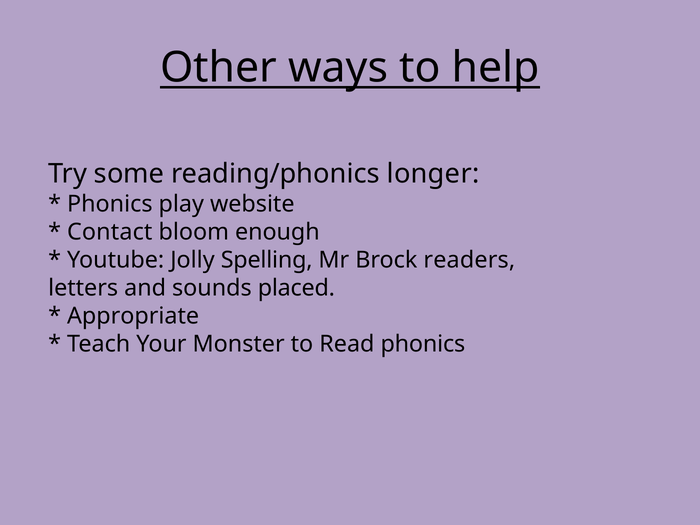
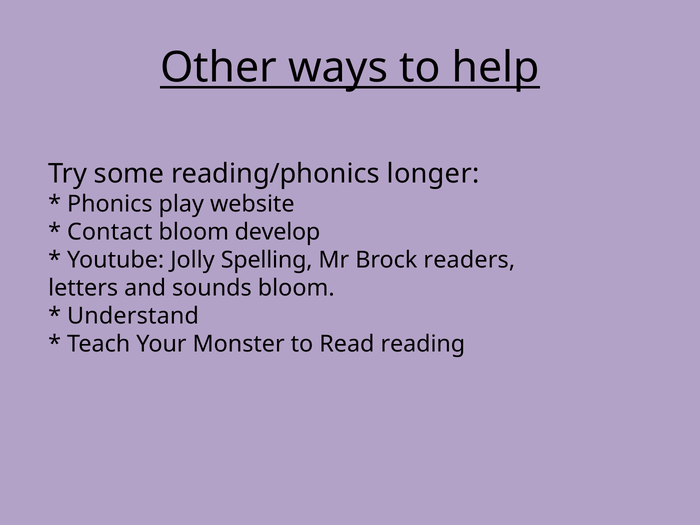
enough: enough -> develop (277, 232)
sounds placed: placed -> bloom (296, 288)
Appropriate: Appropriate -> Understand (133, 316)
Read phonics: phonics -> reading (423, 344)
